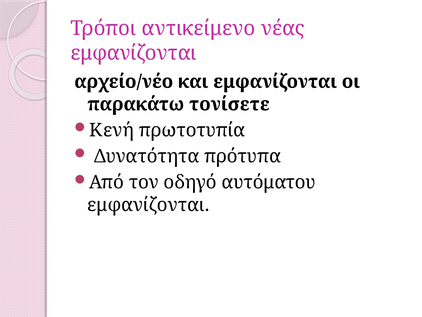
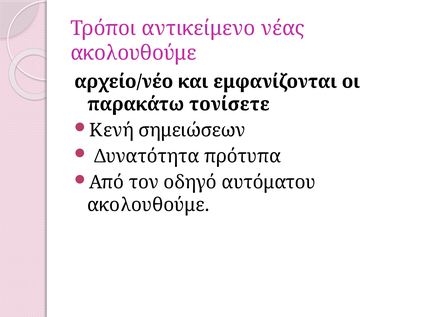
εμφανίζονται: εμφανίζονται -> ακολουθούμε (134, 53)
πρωτοτυπία: πρωτοτυπία -> σημειώσεων (192, 130)
εμφανίζονται: εμφανίζονται -> ακολουθούμε (148, 205)
